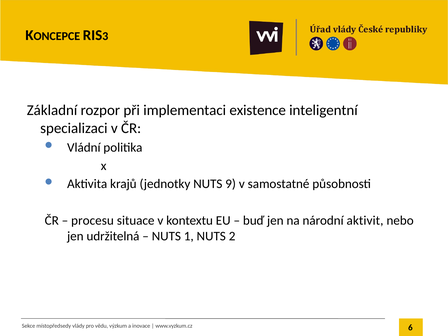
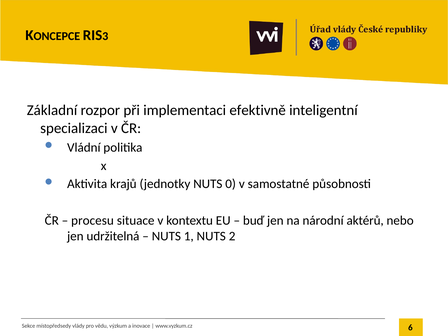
existence: existence -> efektivně (258, 110)
9: 9 -> 0 (231, 184)
aktivit: aktivit -> aktérů (365, 221)
